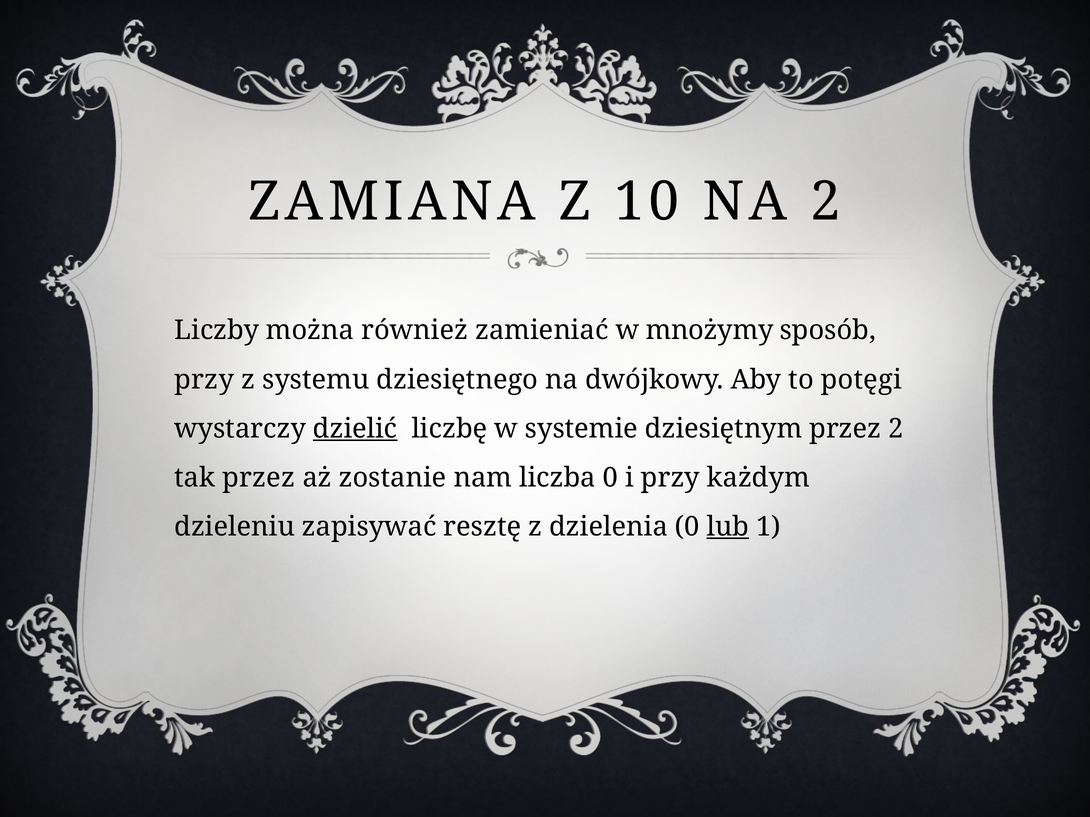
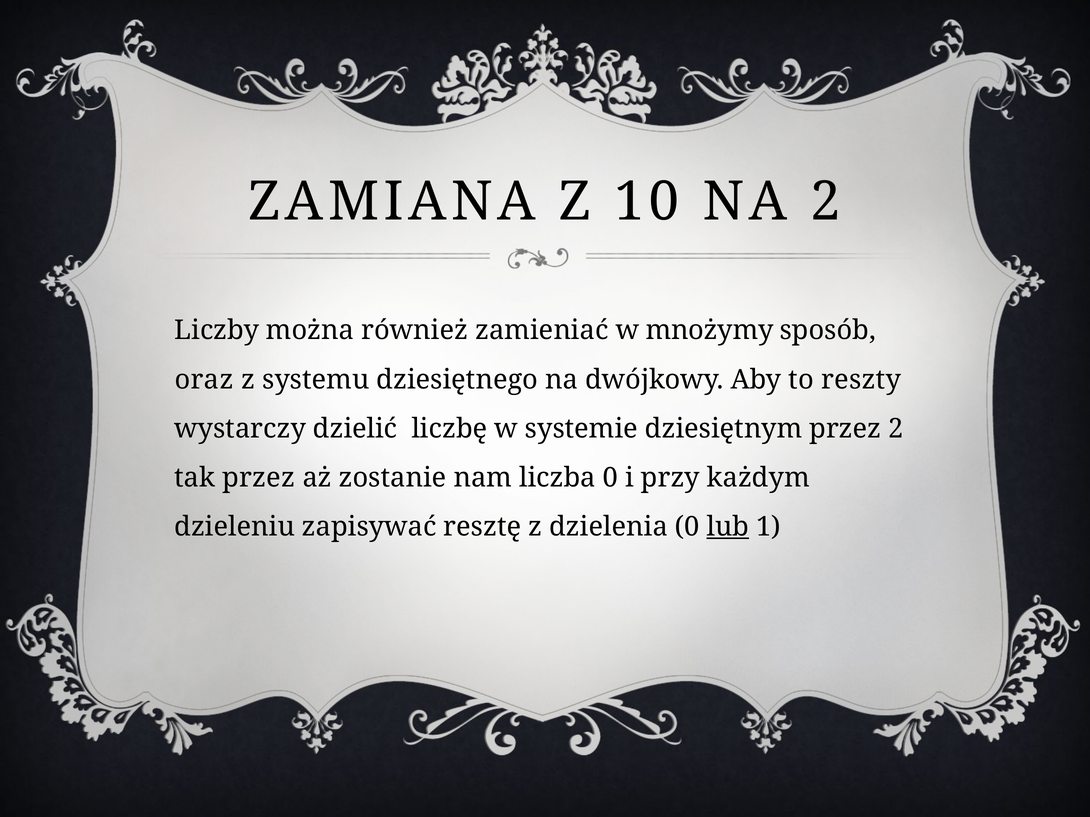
przy: przy -> oraz (204, 380)
potęgi: potęgi -> reszty (861, 380)
dzielić underline: present -> none (355, 429)
